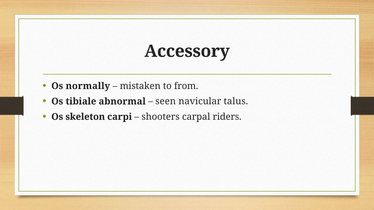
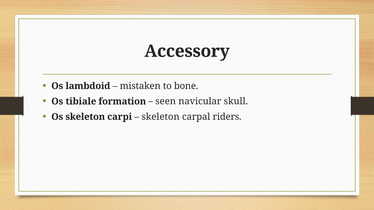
normally: normally -> lambdoid (88, 86)
from: from -> bone (186, 86)
abnormal: abnormal -> formation (122, 102)
talus: talus -> skull (236, 102)
shooters: shooters -> skeleton (161, 117)
